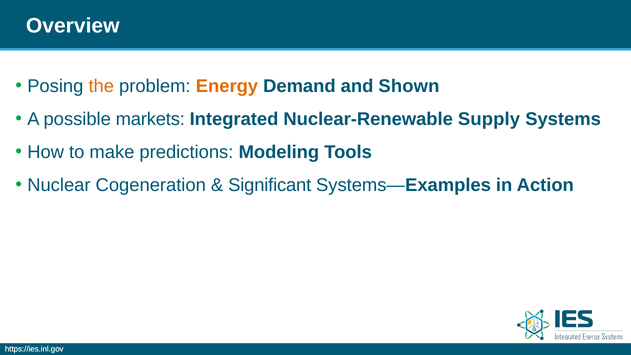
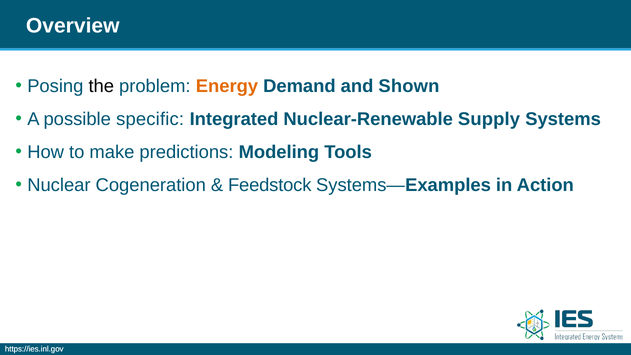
the colour: orange -> black (101, 86)
markets: markets -> specific (150, 119)
Significant: Significant -> Feedstock (270, 185)
